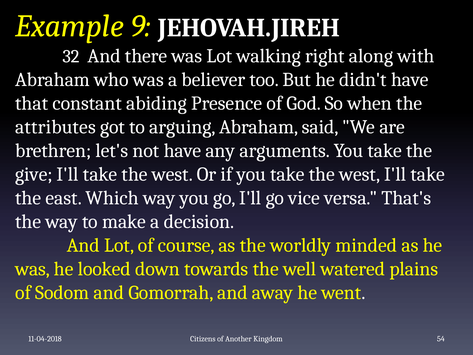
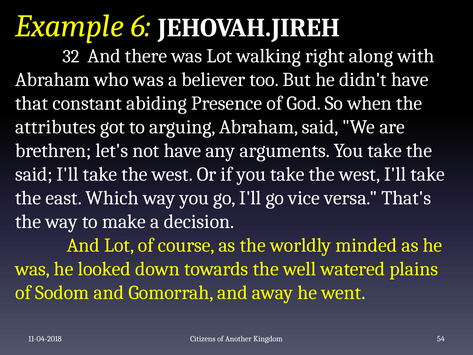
9: 9 -> 6 (141, 26)
give: give -> said (34, 174)
